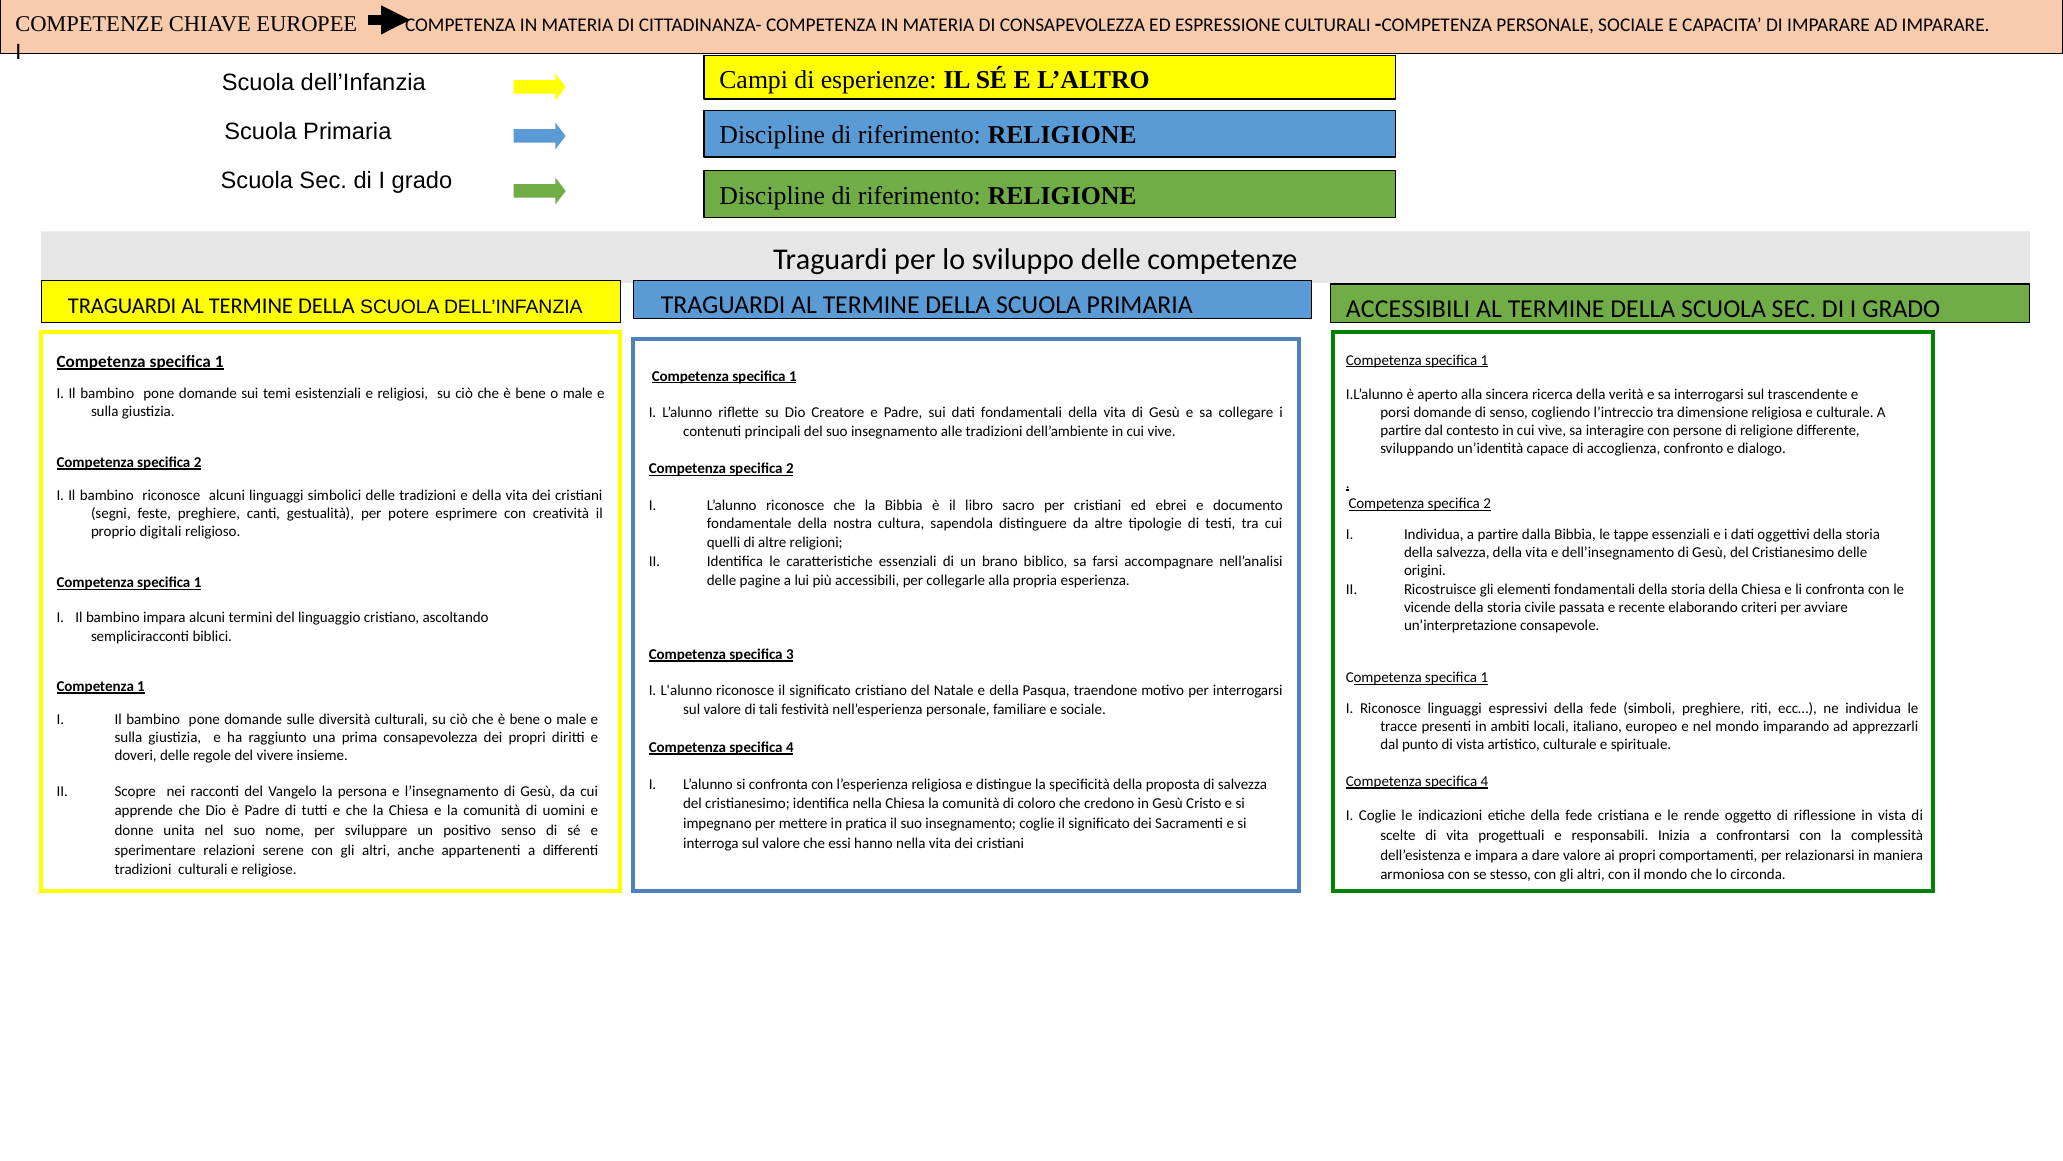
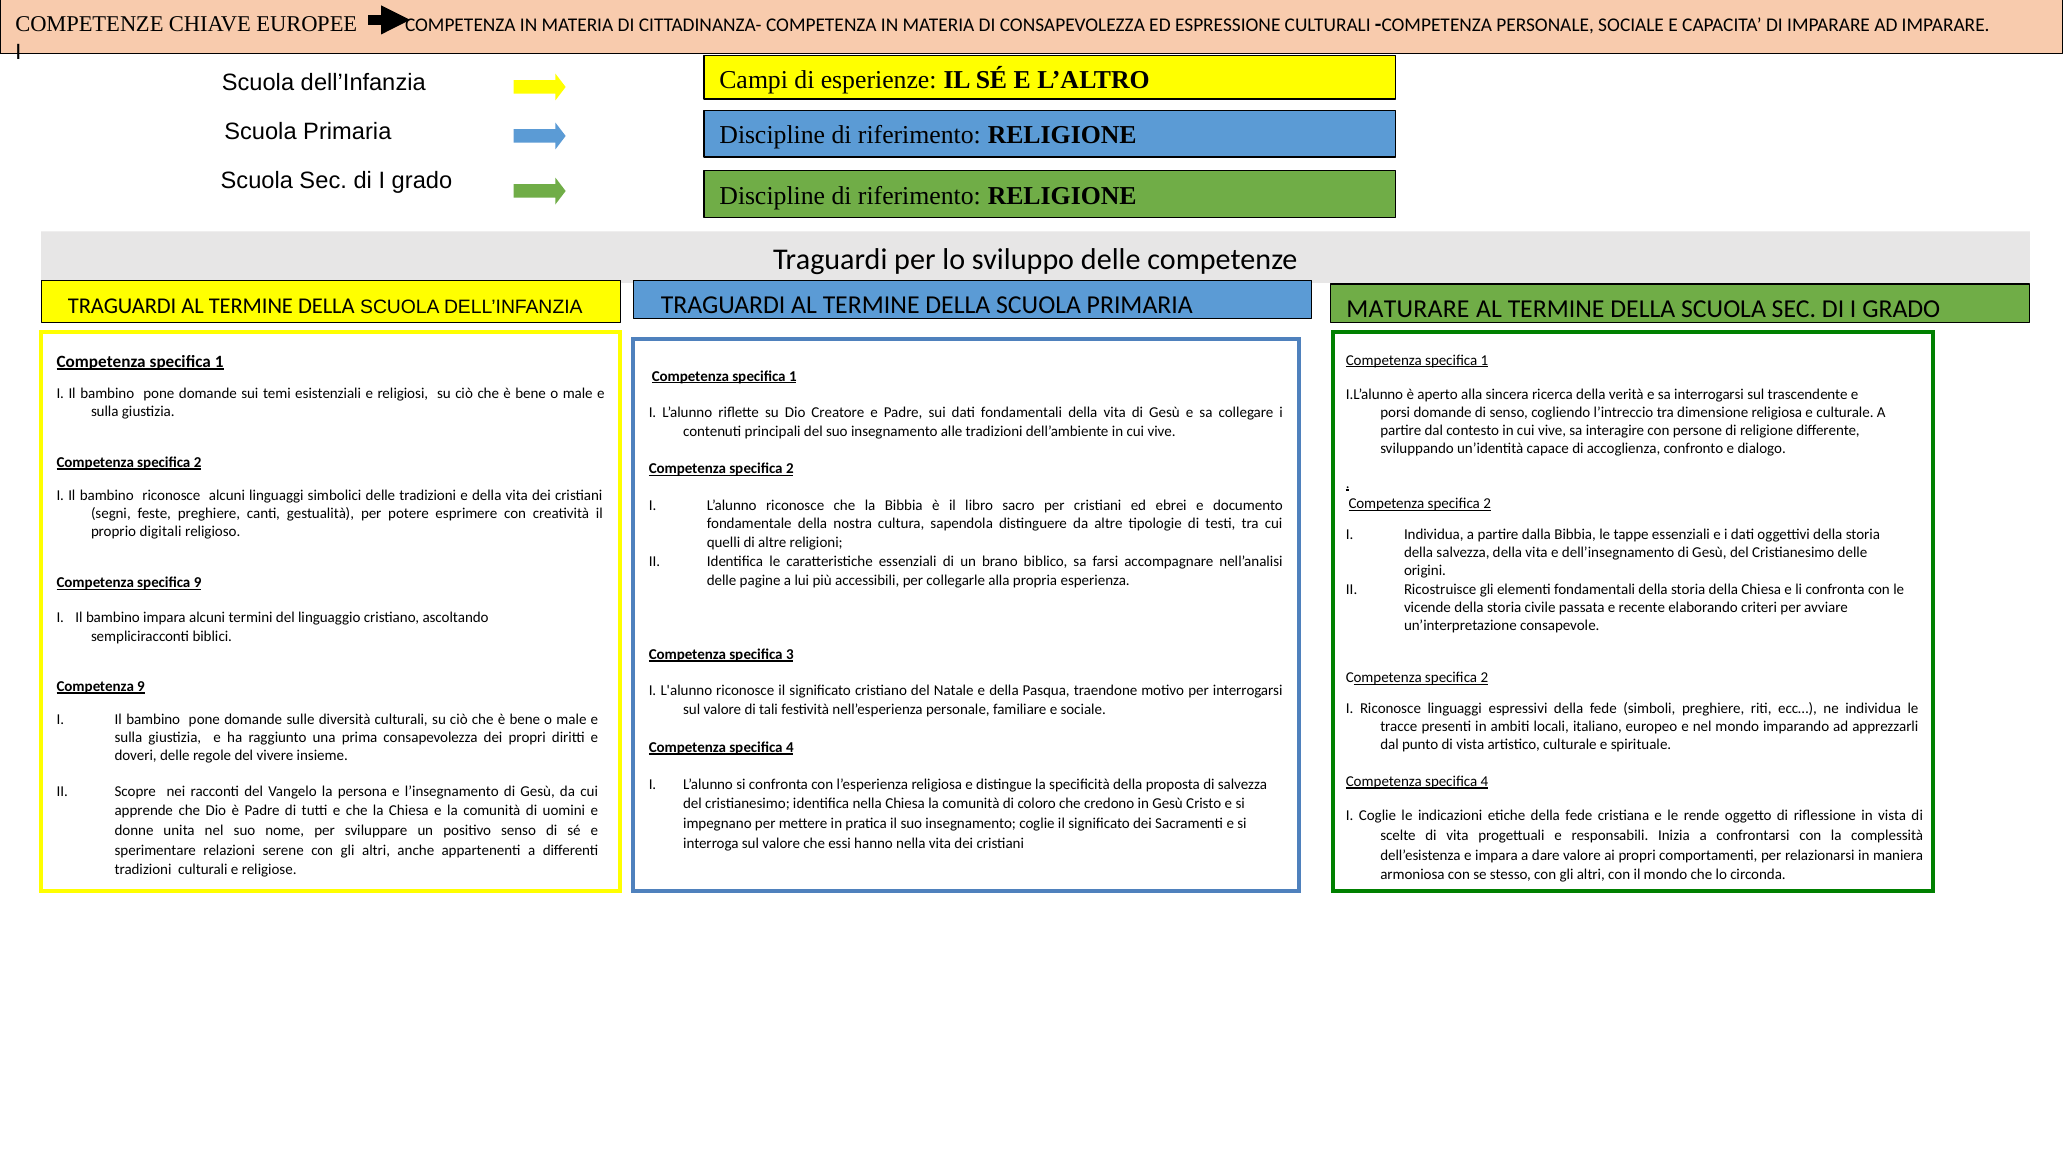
PRIMARIA ACCESSIBILI: ACCESSIBILI -> MATURARE (1408, 309)
1: 1 -> 9 (198, 583)
1: 1 -> 2 (1484, 677)
Competenza 1: 1 -> 9 (141, 686)
